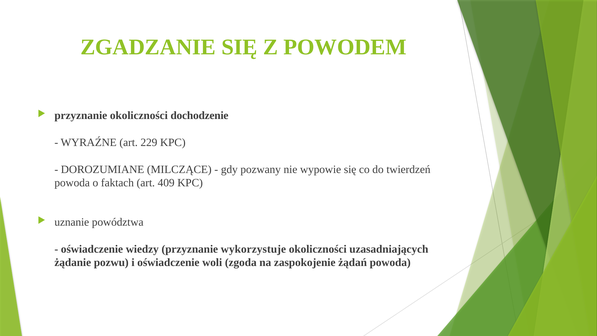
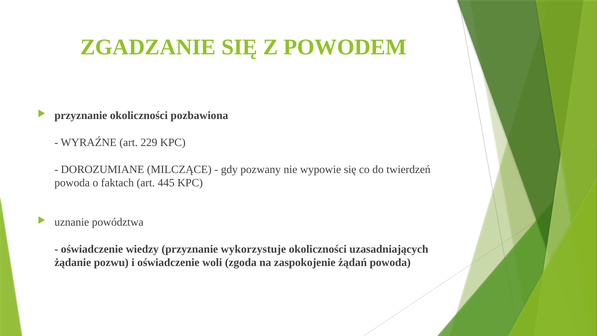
dochodzenie: dochodzenie -> pozbawiona (199, 116)
409: 409 -> 445 (166, 183)
